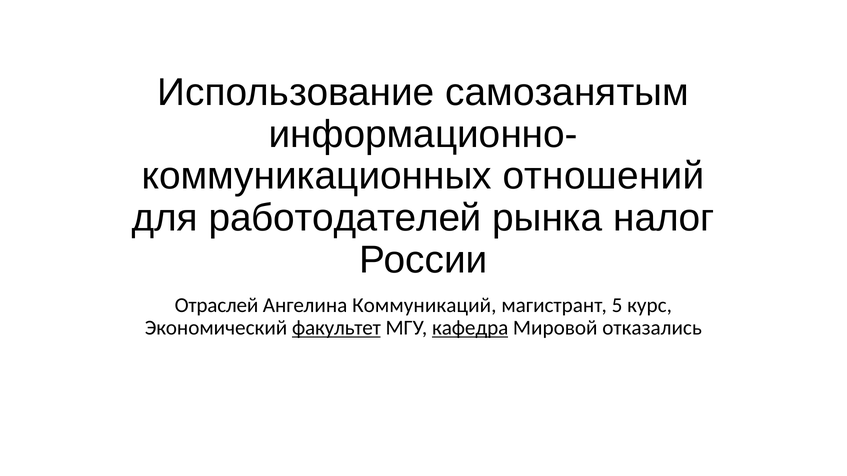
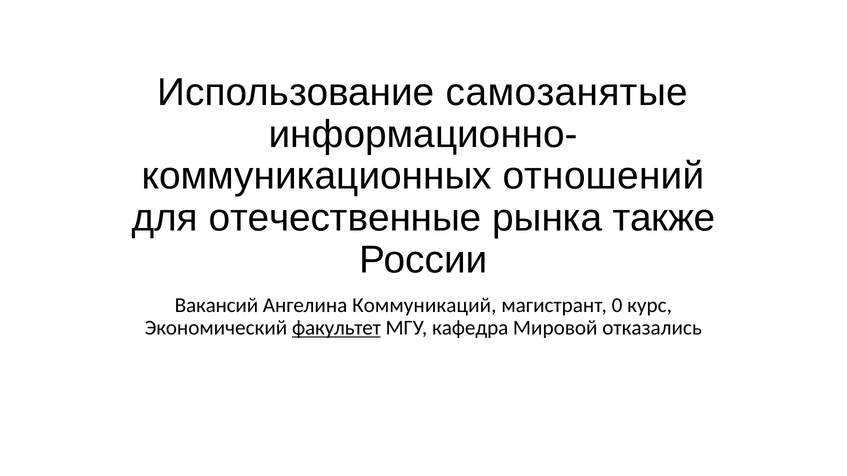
самозанятым: самозанятым -> самозанятые (567, 92)
работодателей: работодателей -> отечественные (345, 218)
налог: налог -> также (664, 218)
Отраслей: Отраслей -> Вакансий (216, 305)
5: 5 -> 0 (617, 305)
кафедра underline: present -> none (470, 328)
